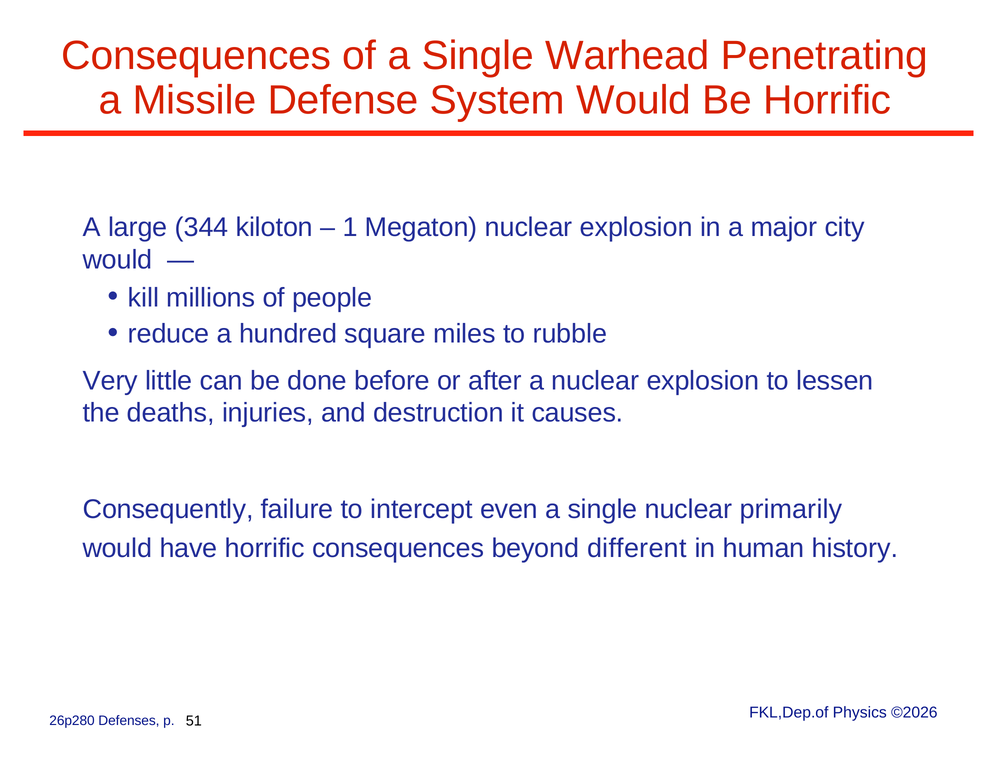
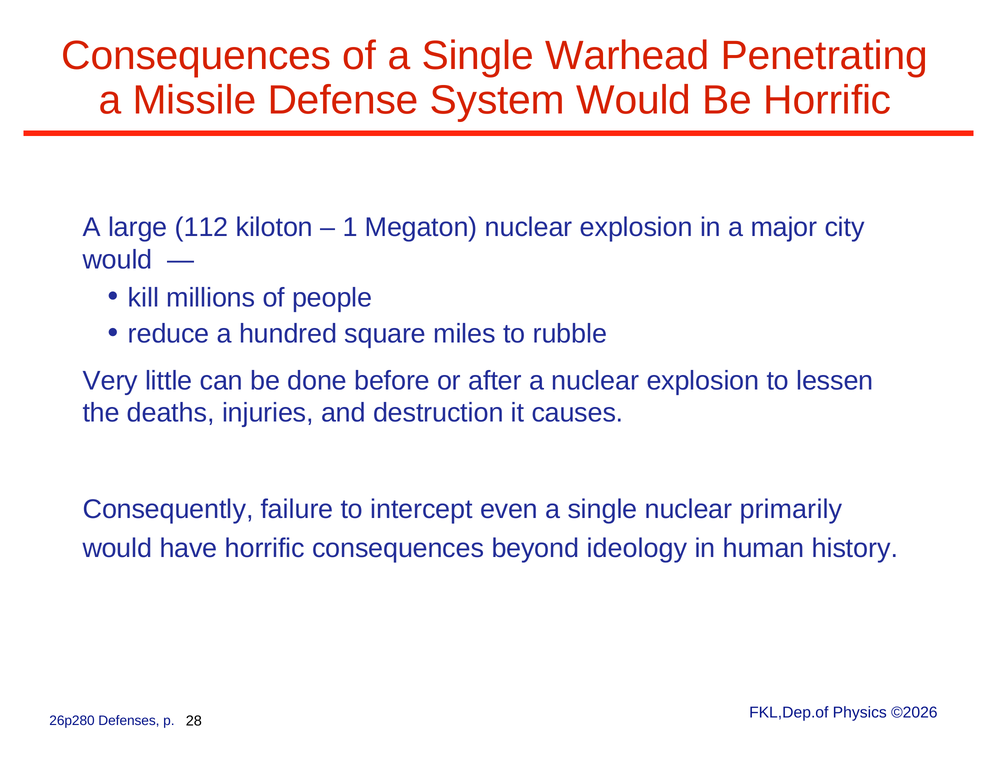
344: 344 -> 112 (202, 227)
different: different -> ideology (637, 548)
51: 51 -> 28 (194, 721)
